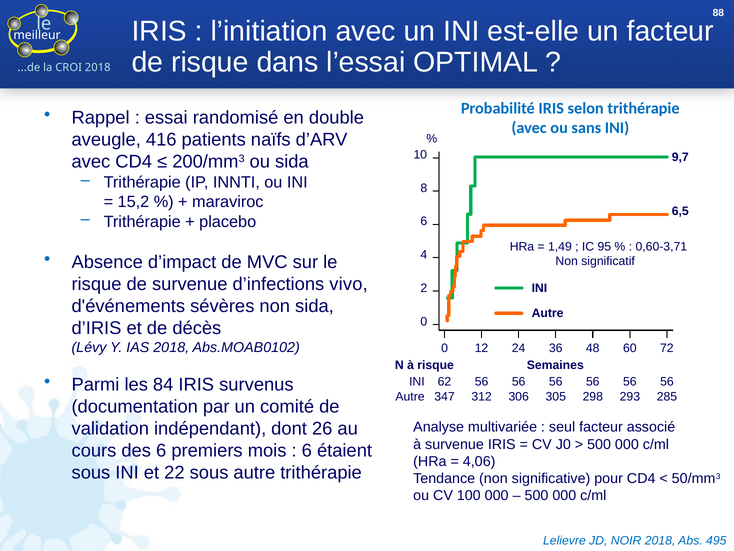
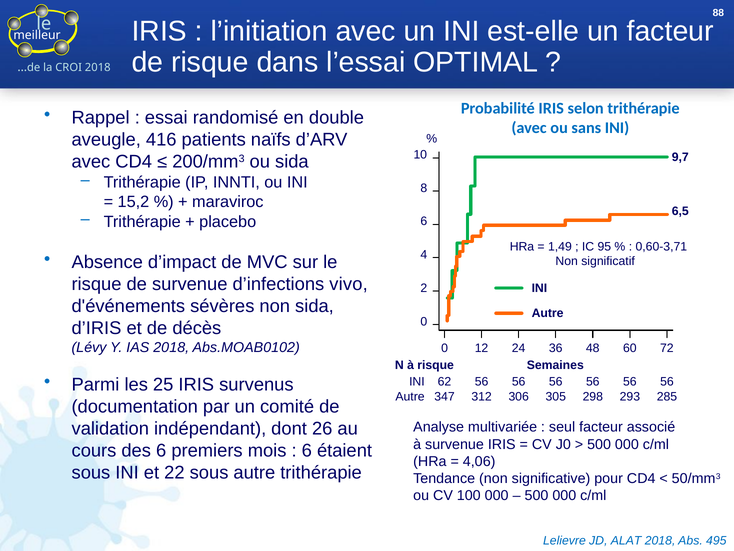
84: 84 -> 25 (163, 384)
NOIR: NOIR -> ALAT (626, 540)
